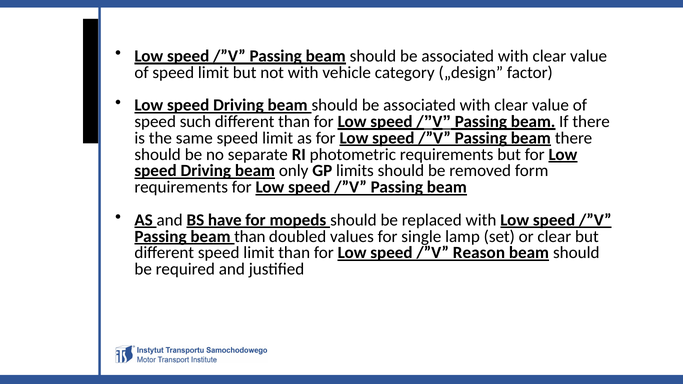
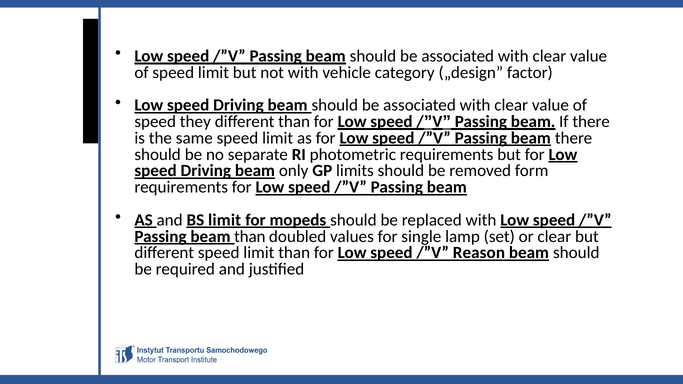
such: such -> they (195, 122)
BS have: have -> limit (225, 220)
